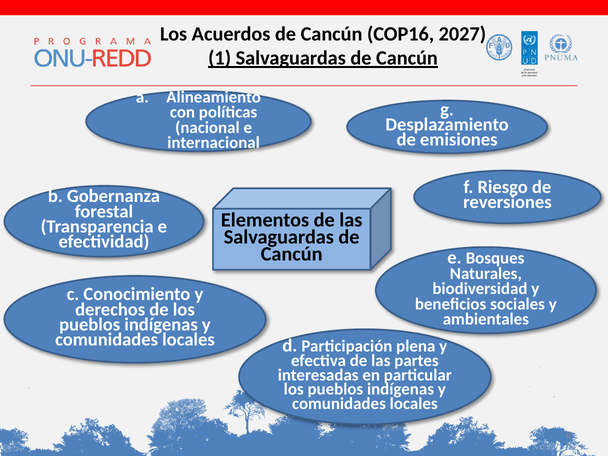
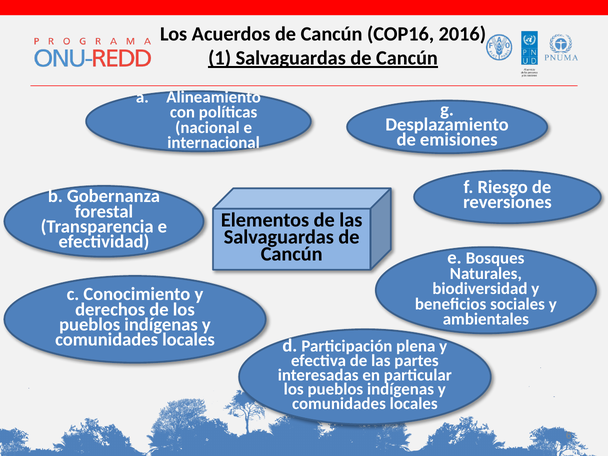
2027: 2027 -> 2016 (462, 34)
